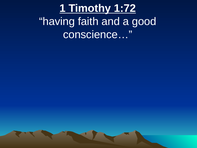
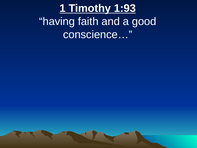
1:72: 1:72 -> 1:93 (125, 8)
